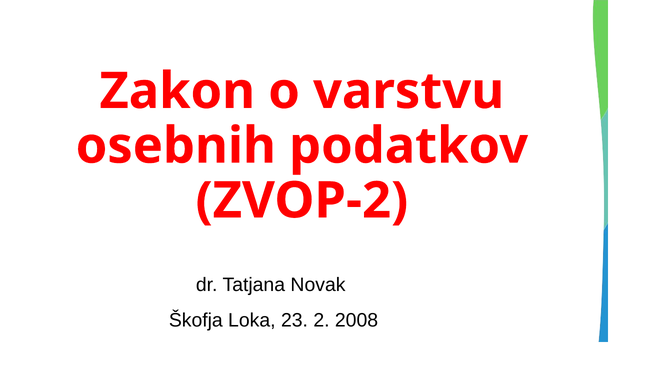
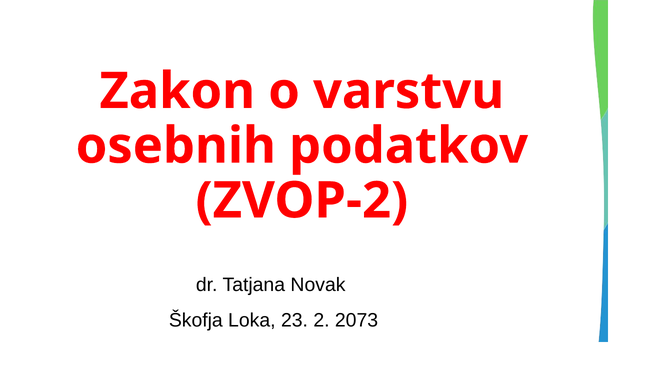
2008: 2008 -> 2073 (357, 320)
